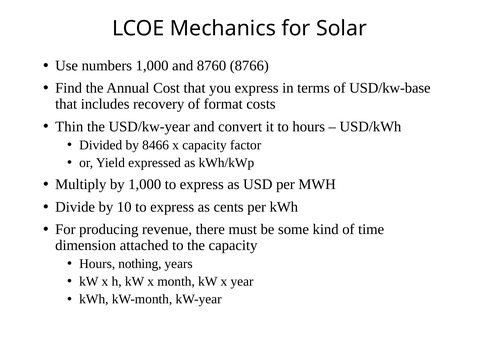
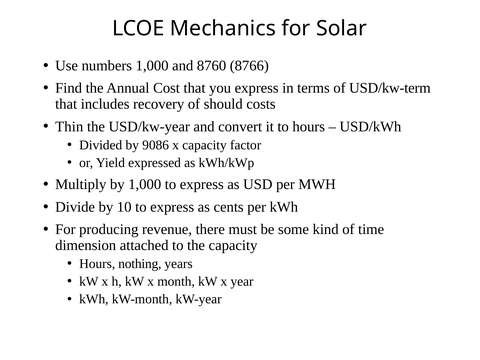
USD/kw-base: USD/kw-base -> USD/kw-term (390, 88)
format: format -> should (223, 104)
8466: 8466 -> 9086 (156, 145)
